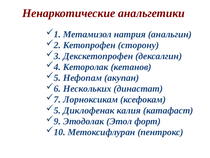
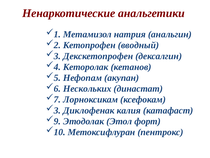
сторону: сторону -> вводный (138, 45)
5: 5 -> 3 (57, 110)
